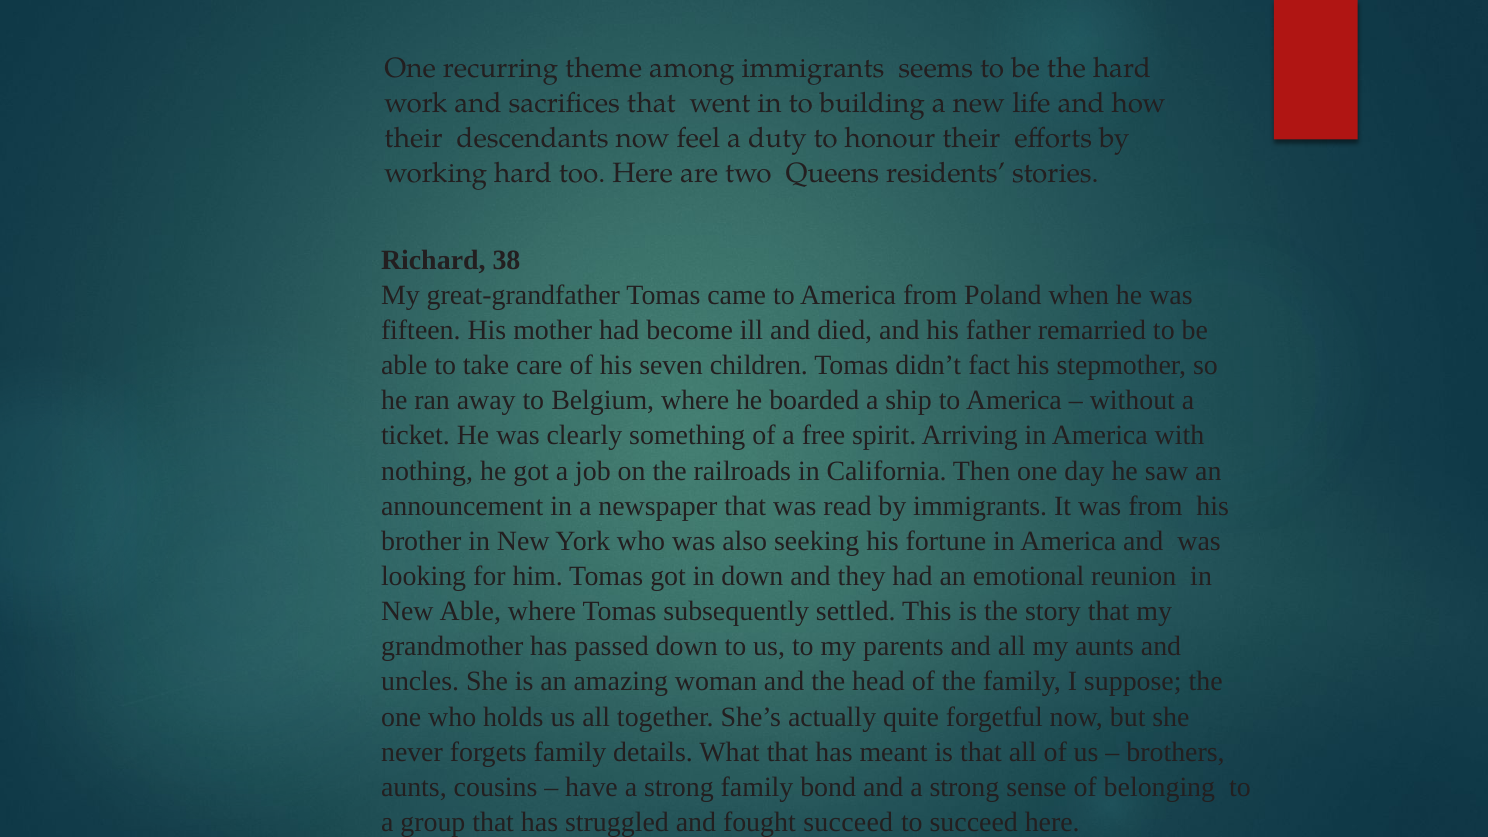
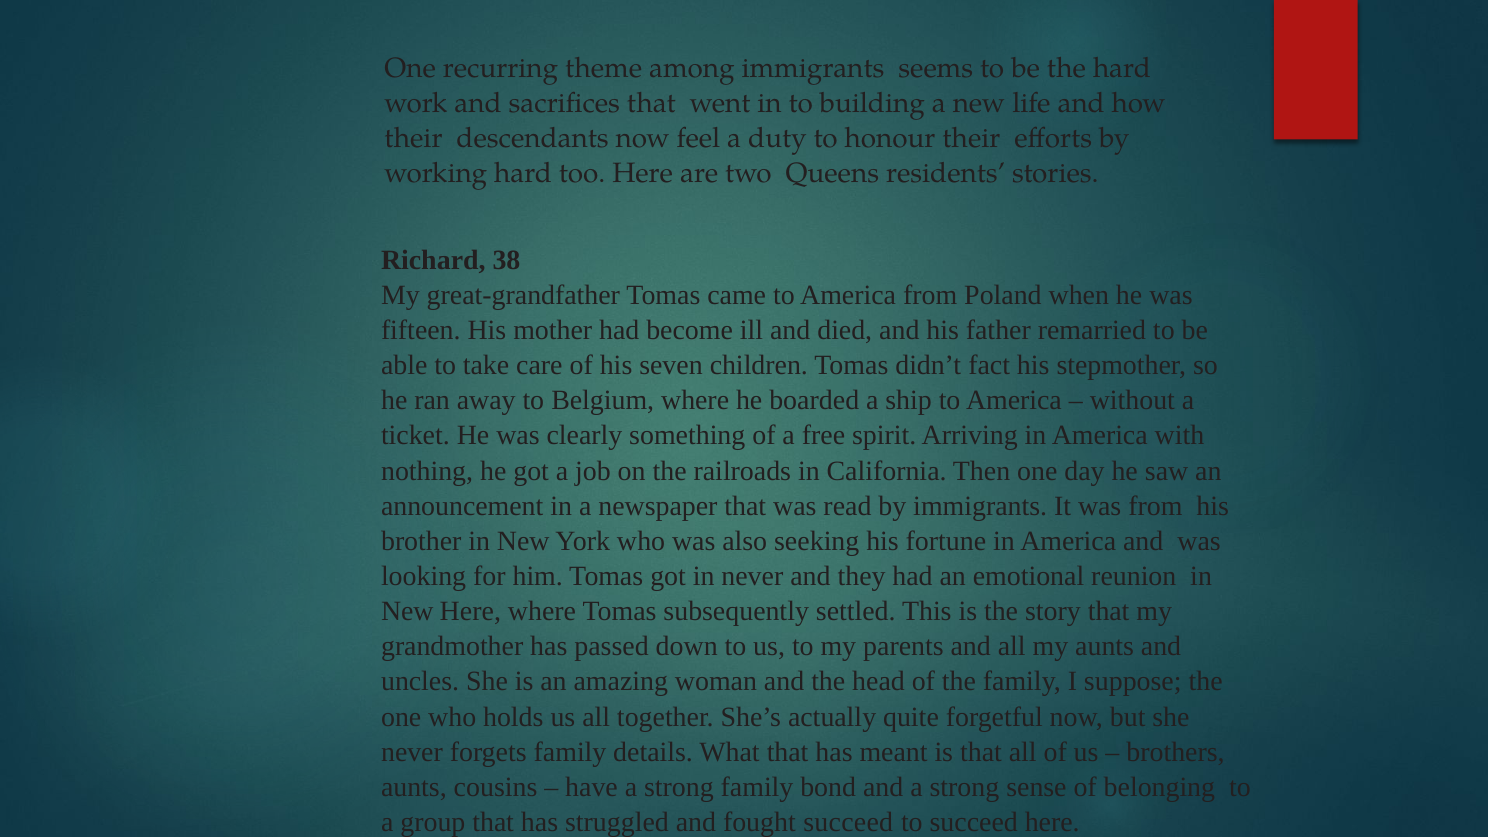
in down: down -> never (752, 576)
New Able: Able -> Here (470, 611)
